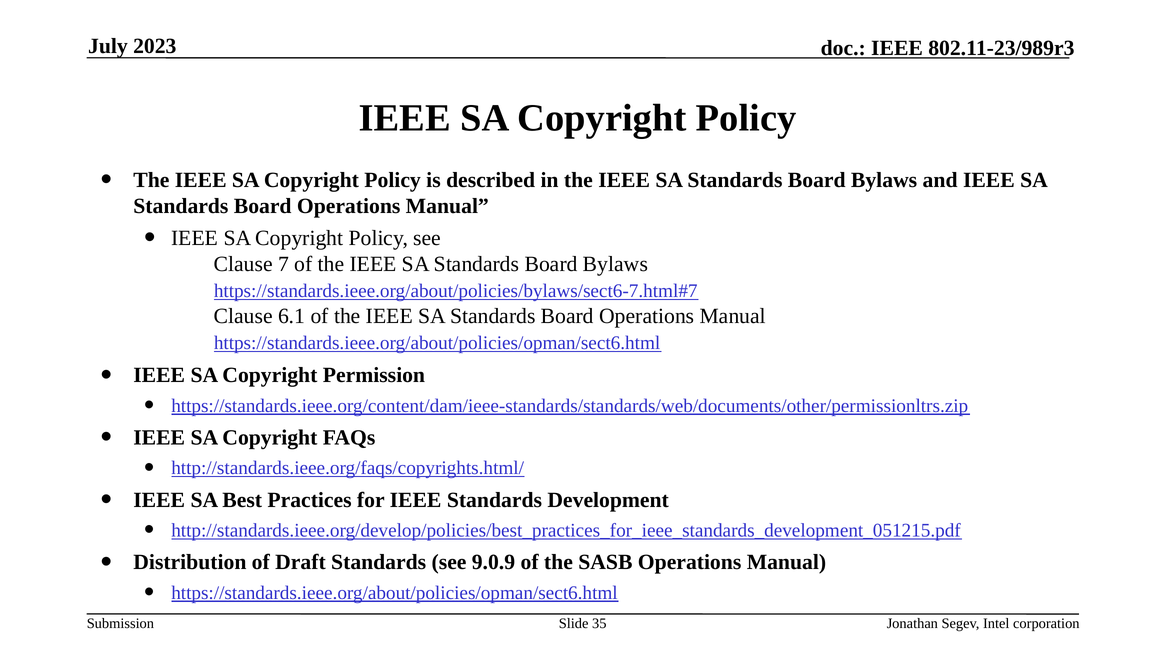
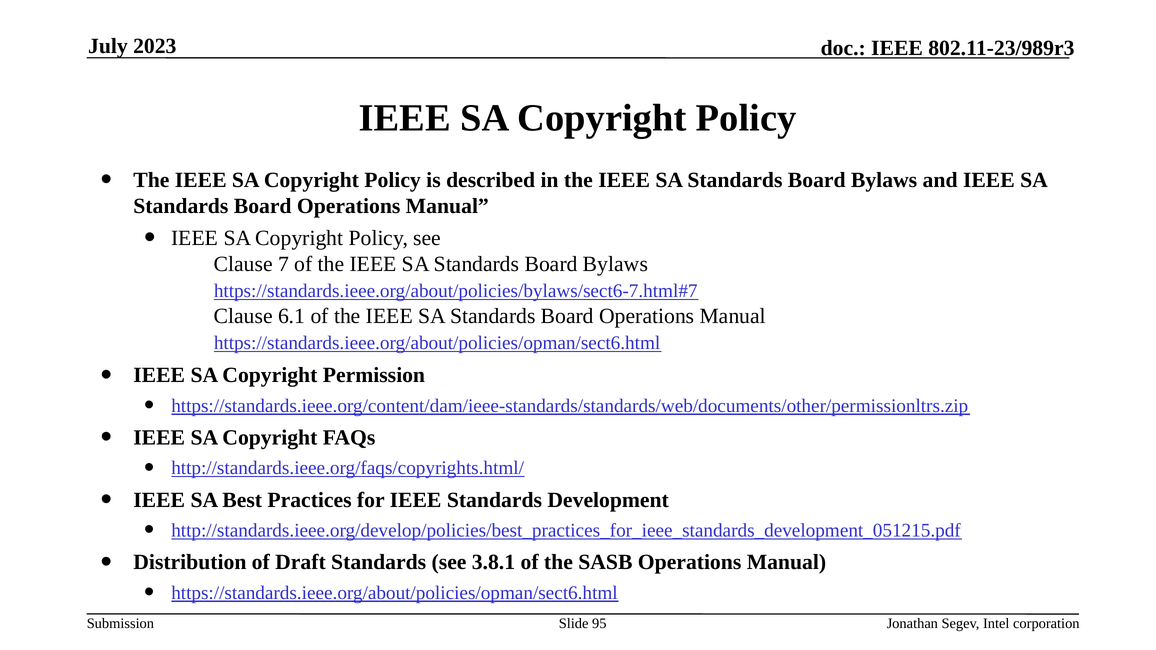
9.0.9: 9.0.9 -> 3.8.1 (493, 563)
35: 35 -> 95 (599, 624)
